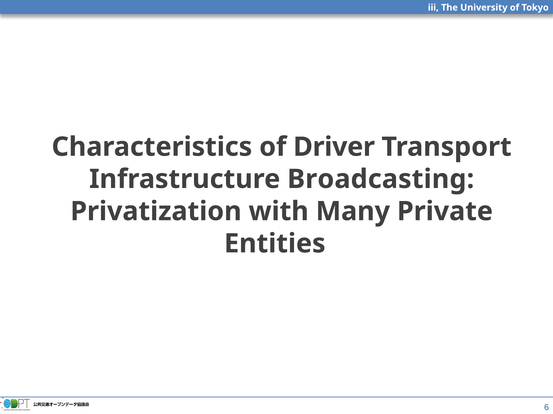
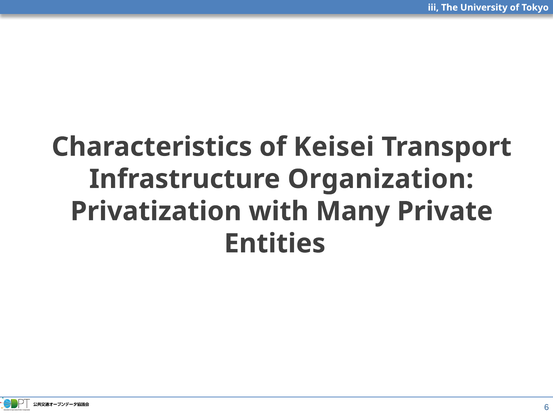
Driver: Driver -> Keisei (334, 147)
Broadcasting: Broadcasting -> Organization (381, 179)
